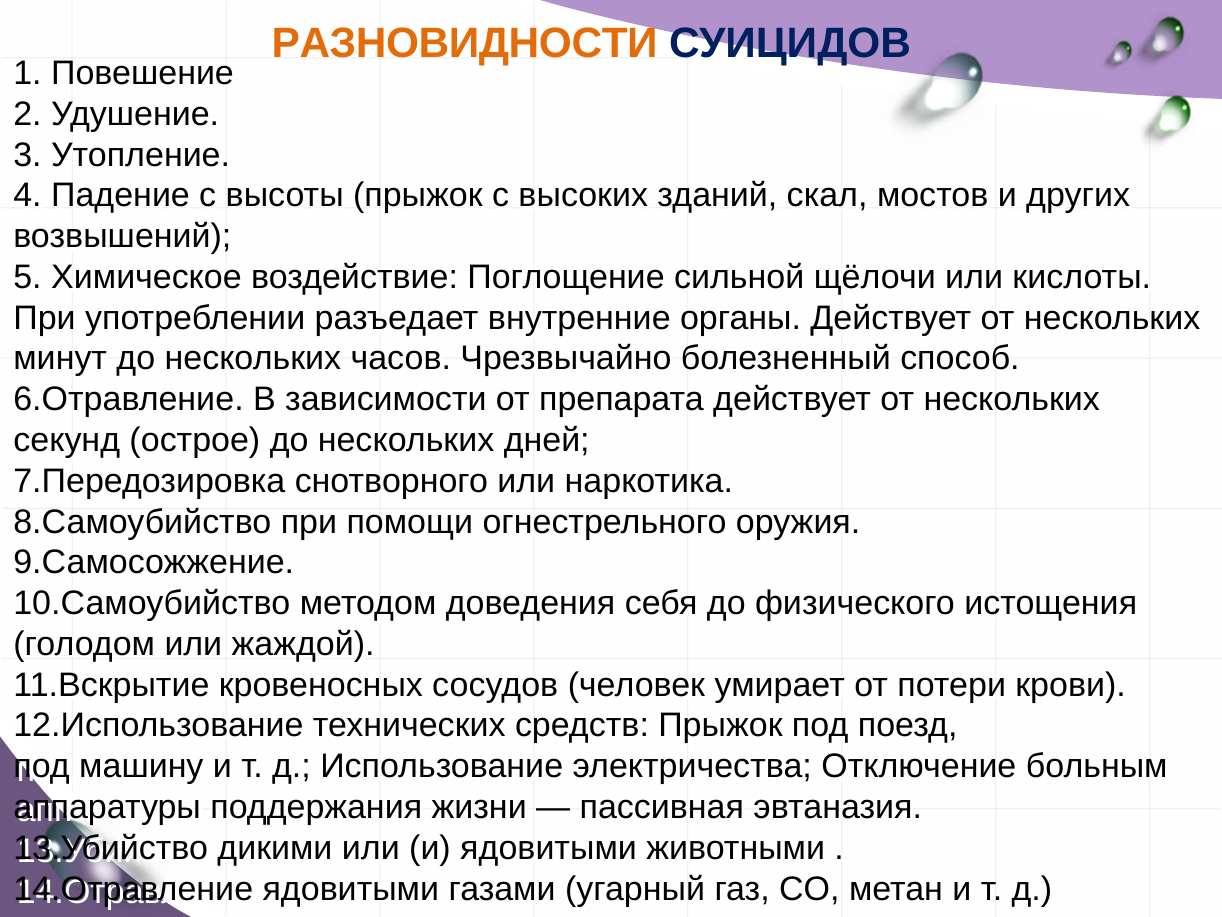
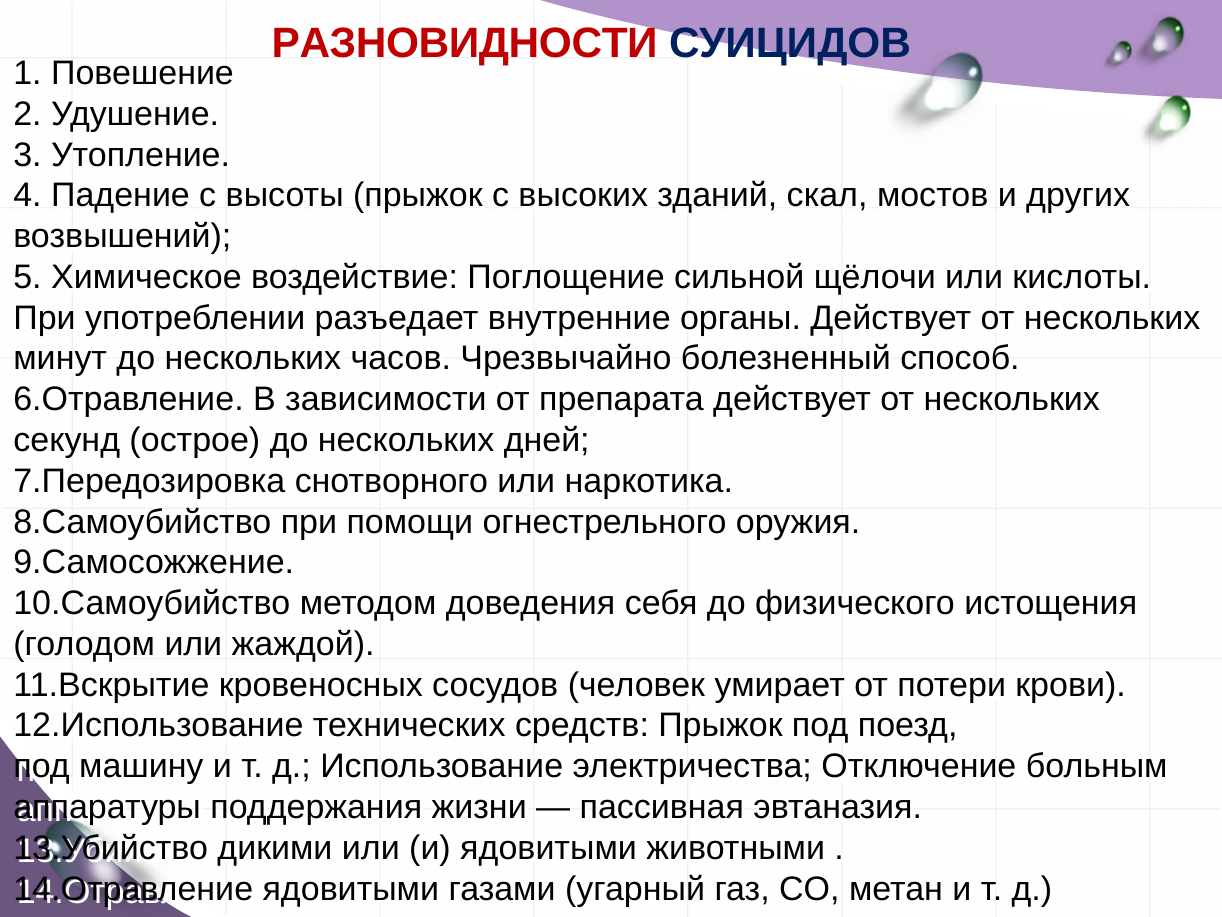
РАЗНОВИДНОСТИ colour: orange -> red (465, 43)
